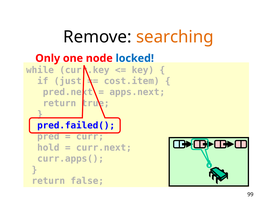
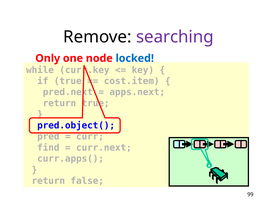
searching colour: orange -> purple (175, 37)
if just: just -> true (68, 81)
pred.failed(: pred.failed( -> pred.object( (76, 125)
hold: hold -> find (48, 147)
